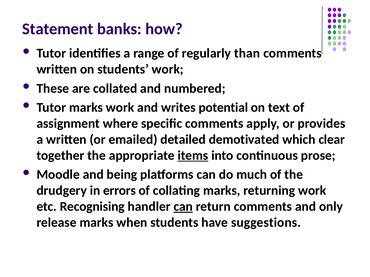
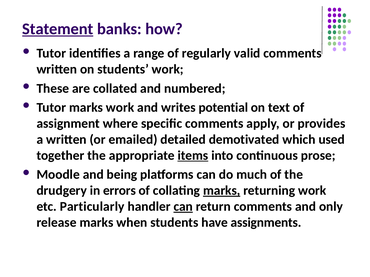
Statement underline: none -> present (58, 29)
than: than -> valid (247, 53)
clear: clear -> used (332, 140)
marks underline: none -> present (222, 191)
Recognising: Recognising -> Particularly (92, 207)
suggestions: suggestions -> assignments (266, 223)
